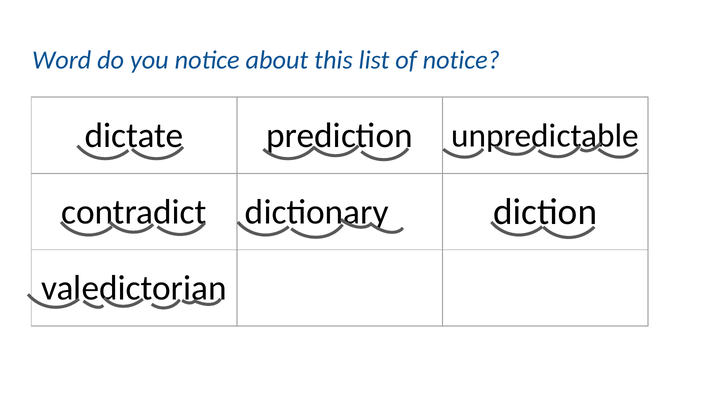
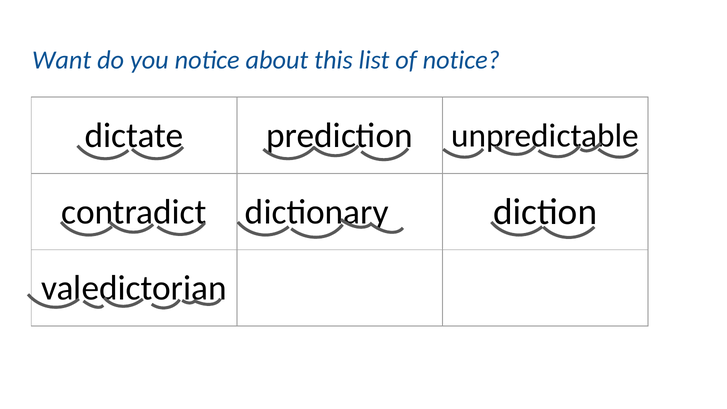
Word: Word -> Want (62, 60)
